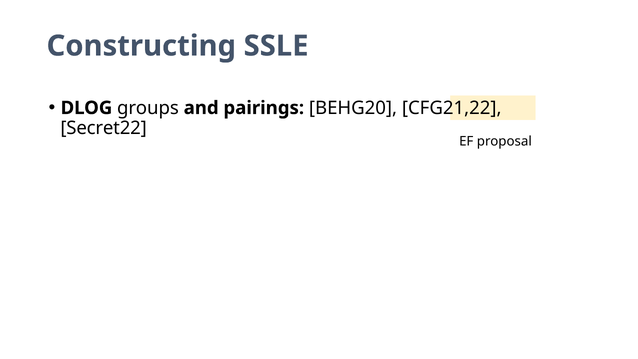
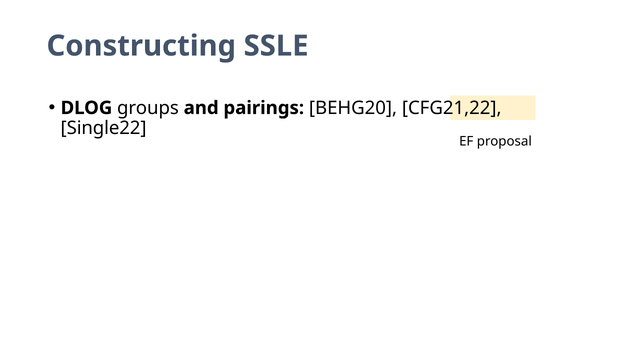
Secret22: Secret22 -> Single22 (104, 128)
